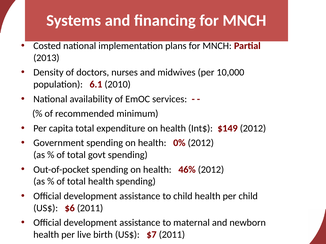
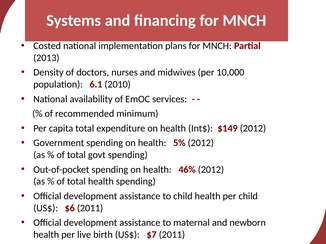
0%: 0% -> 5% (179, 143)
